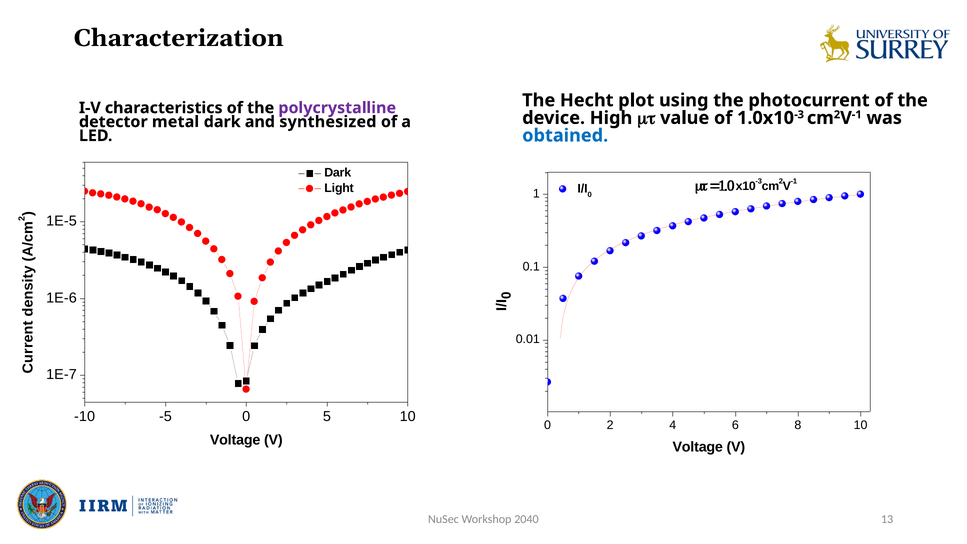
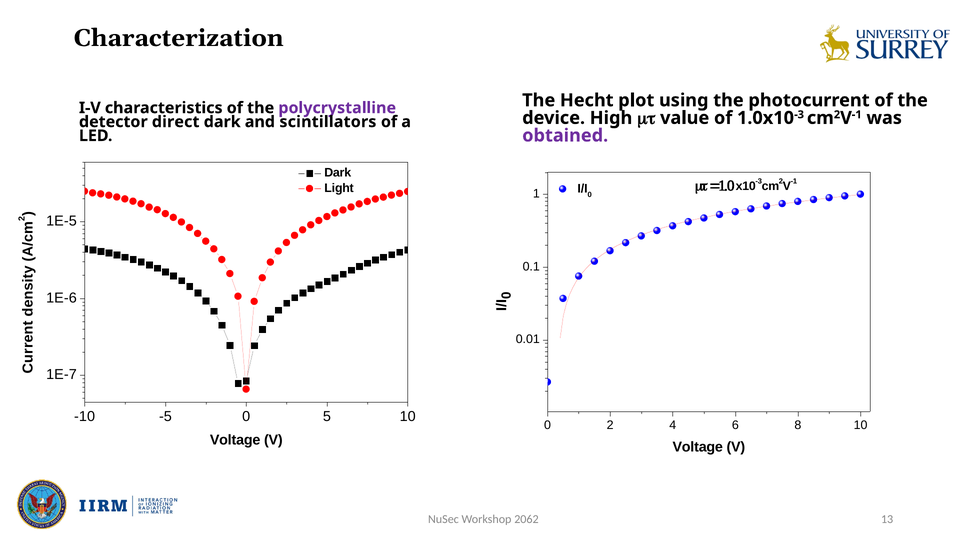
metal: metal -> direct (176, 122)
synthesized: synthesized -> scintillators (328, 122)
obtained colour: blue -> purple (565, 136)
2040: 2040 -> 2062 (526, 519)
